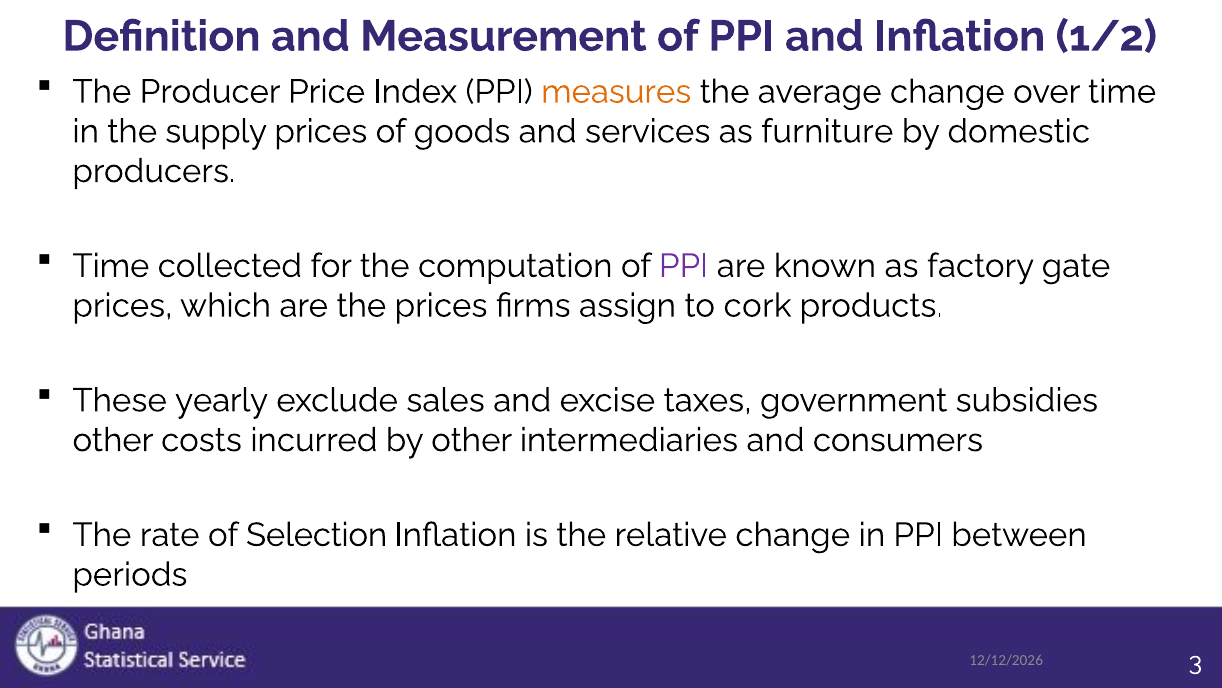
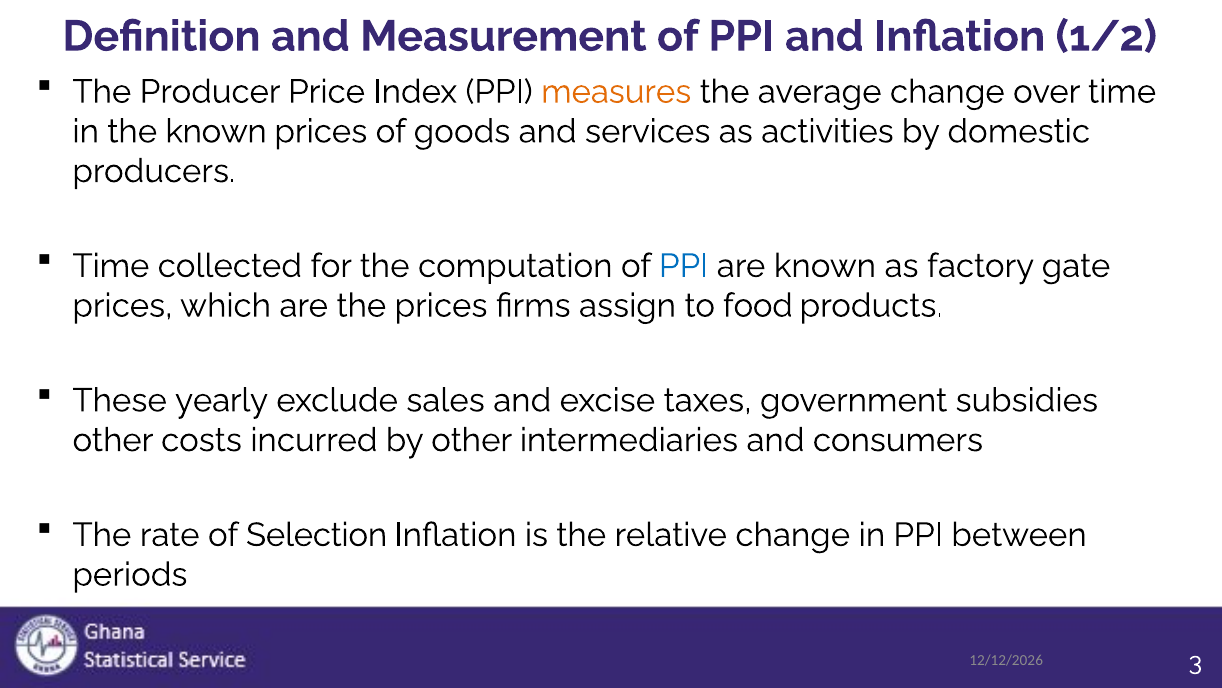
the supply: supply -> known (216, 131)
furniture: furniture -> activities (827, 131)
PPI colour: purple -> blue (684, 266)
cork: cork -> food (758, 305)
